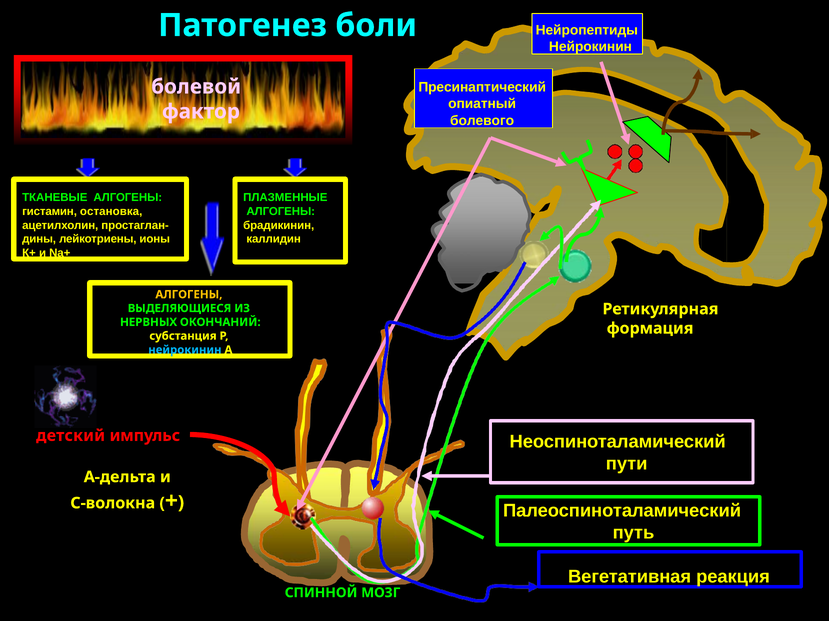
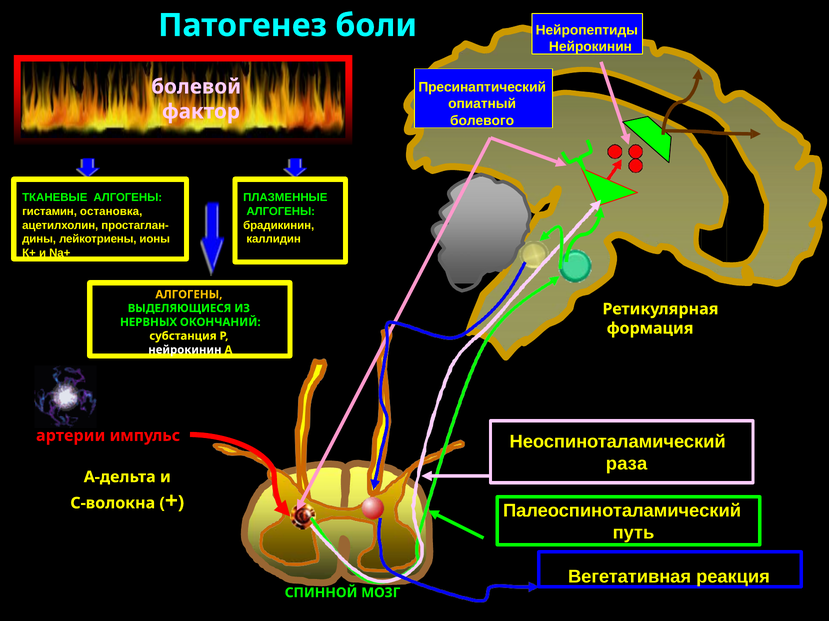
нейрокинин colour: light blue -> white (185, 350)
детский: детский -> артерии (71, 436)
пути: пути -> раза (627, 464)
